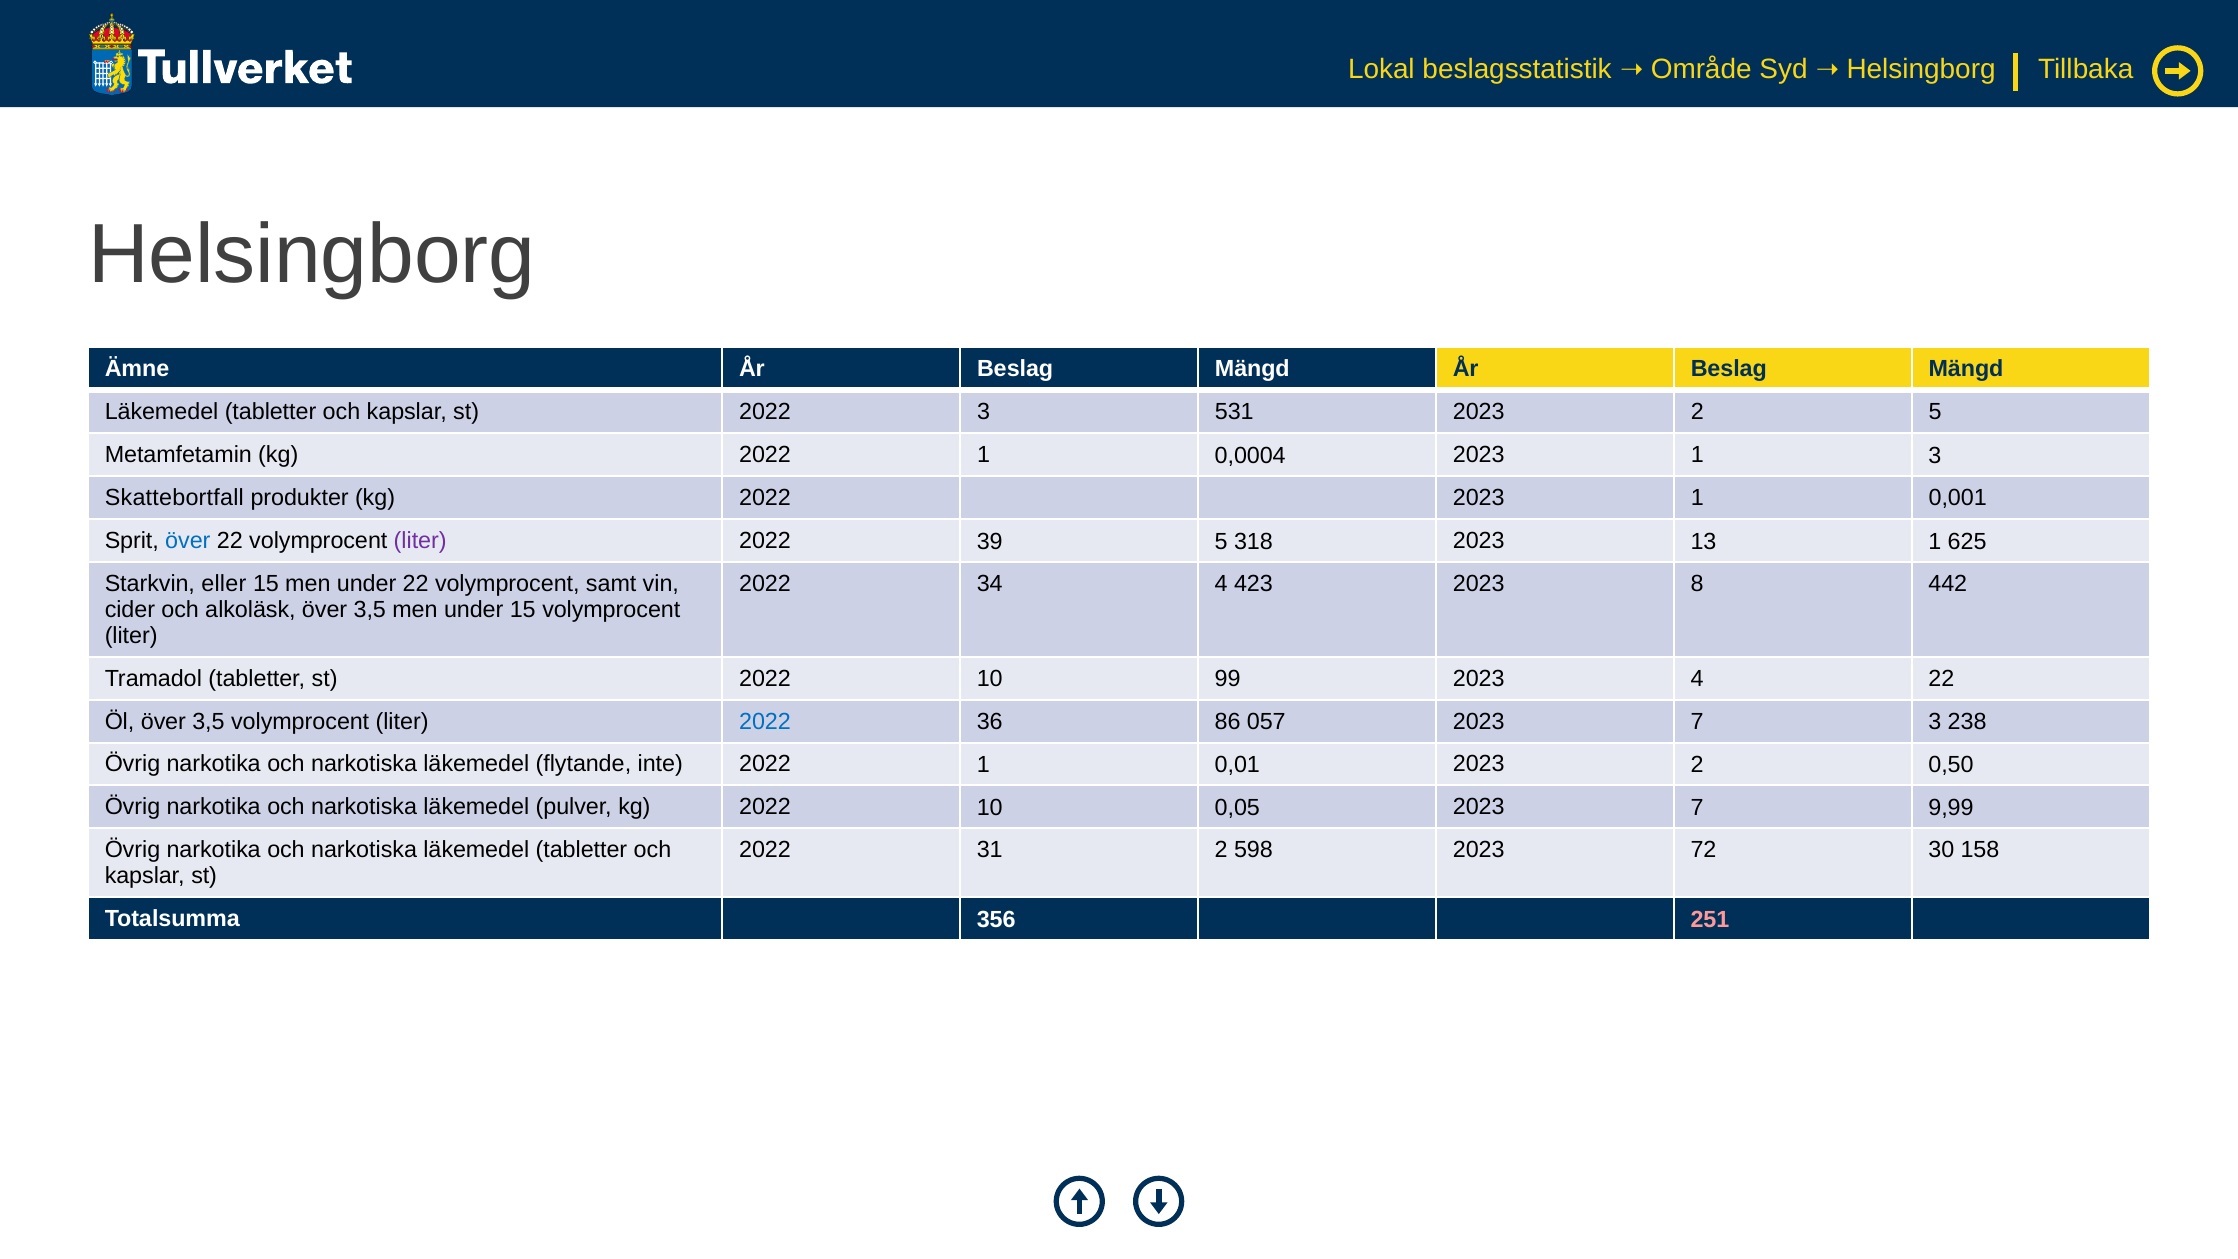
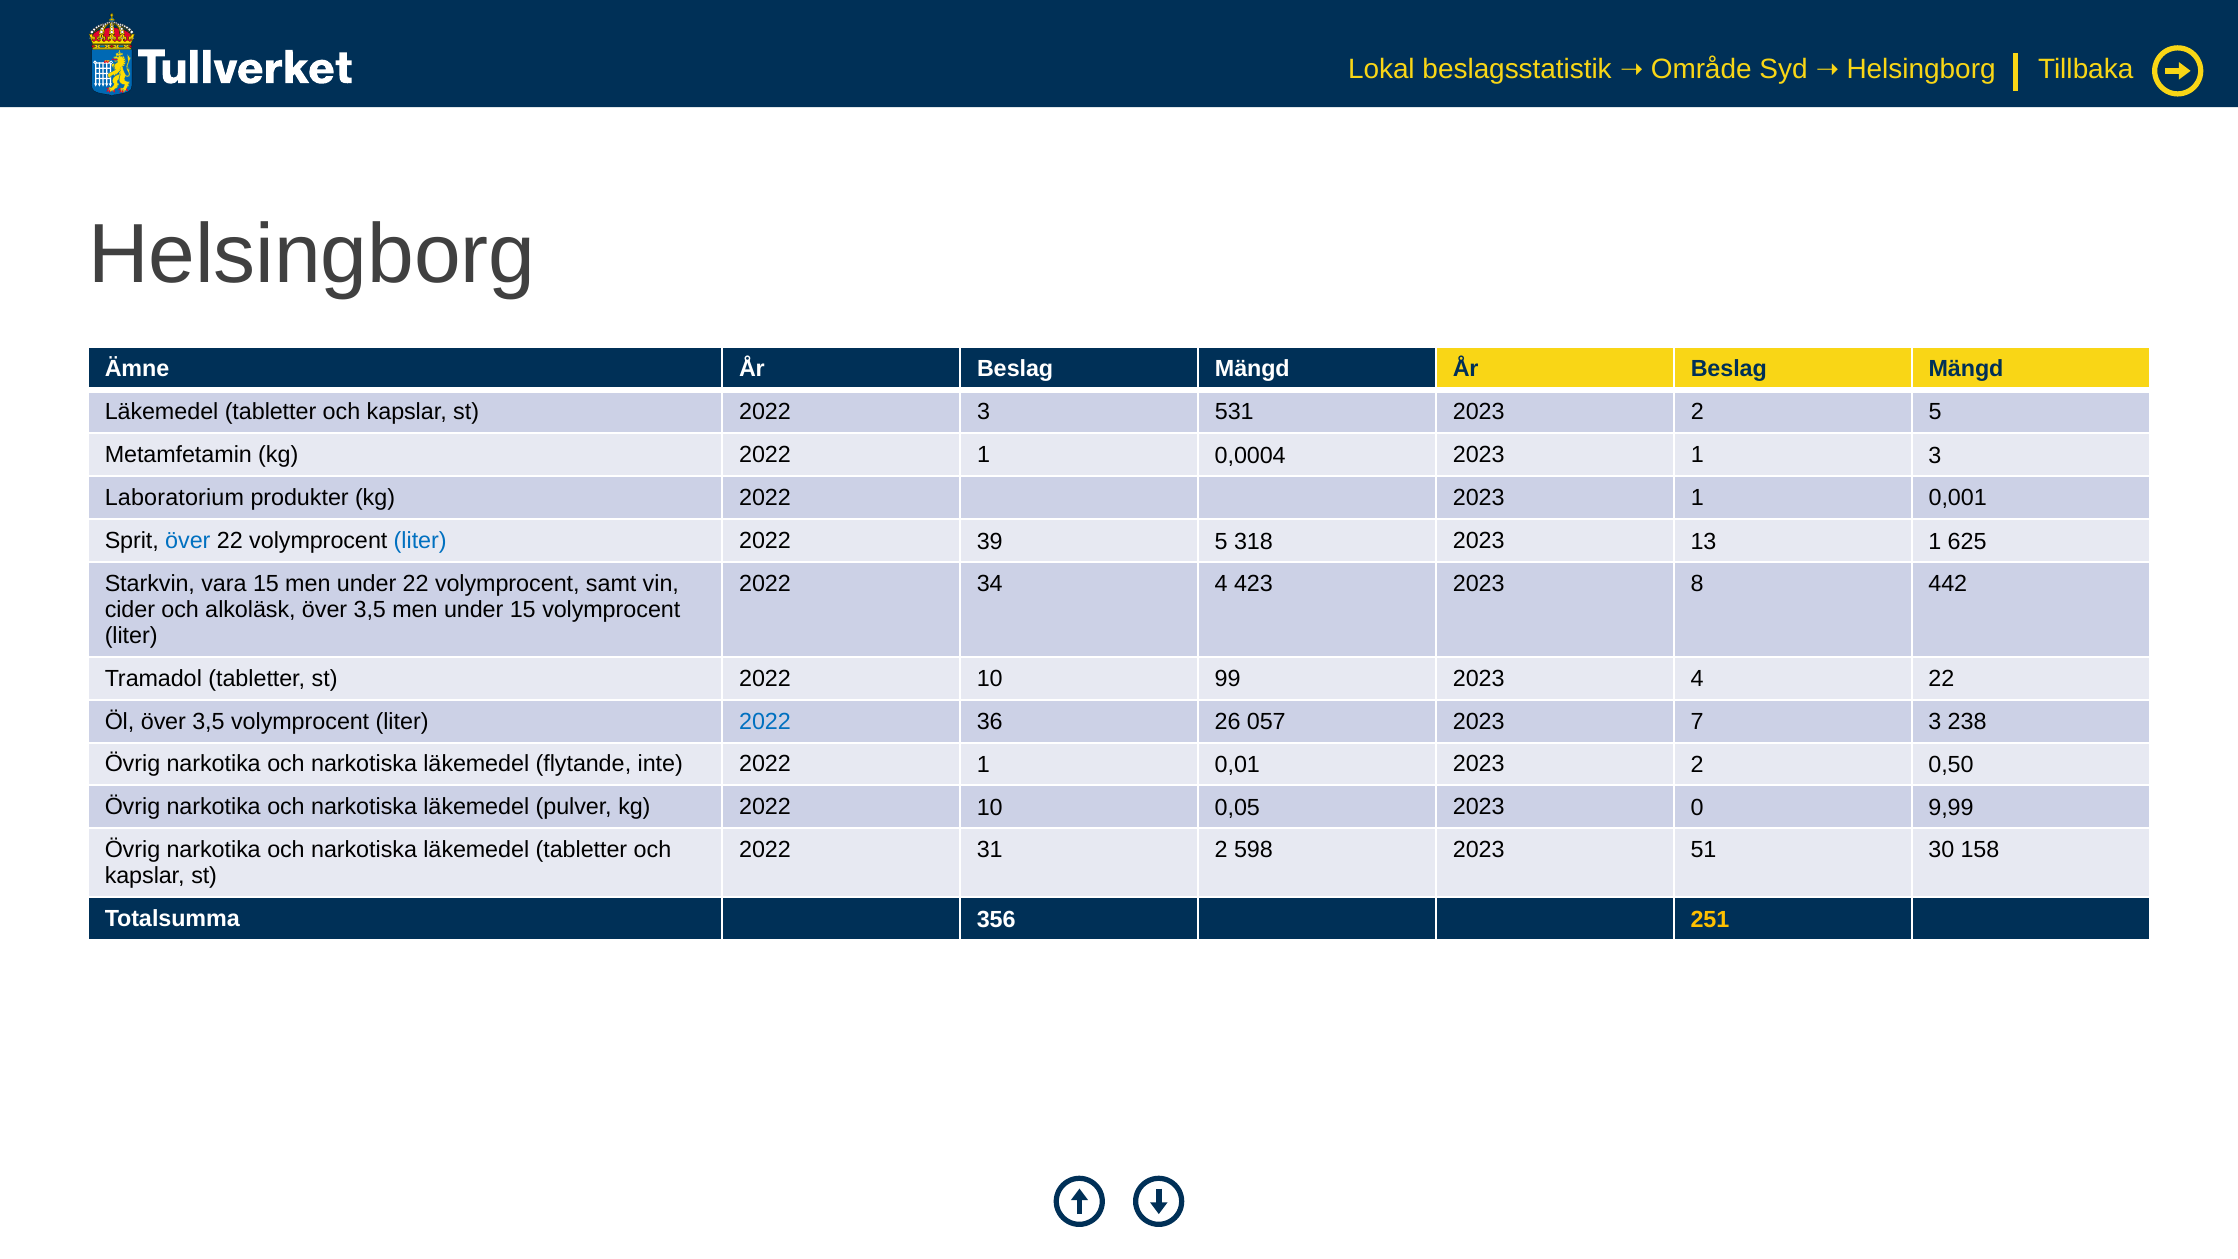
Skattebortfall: Skattebortfall -> Laboratorium (174, 498)
liter colour: purple -> blue (420, 541)
eller: eller -> vara (224, 583)
86: 86 -> 26 (1228, 722)
0,05 2023 7: 7 -> 0 (1697, 808)
72: 72 -> 51 (1703, 850)
251 colour: pink -> yellow (1710, 920)
